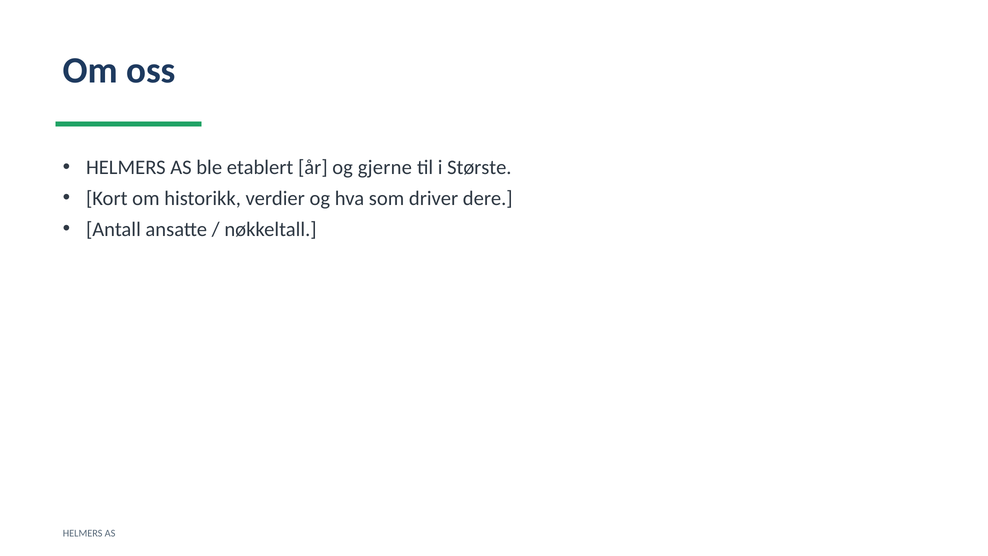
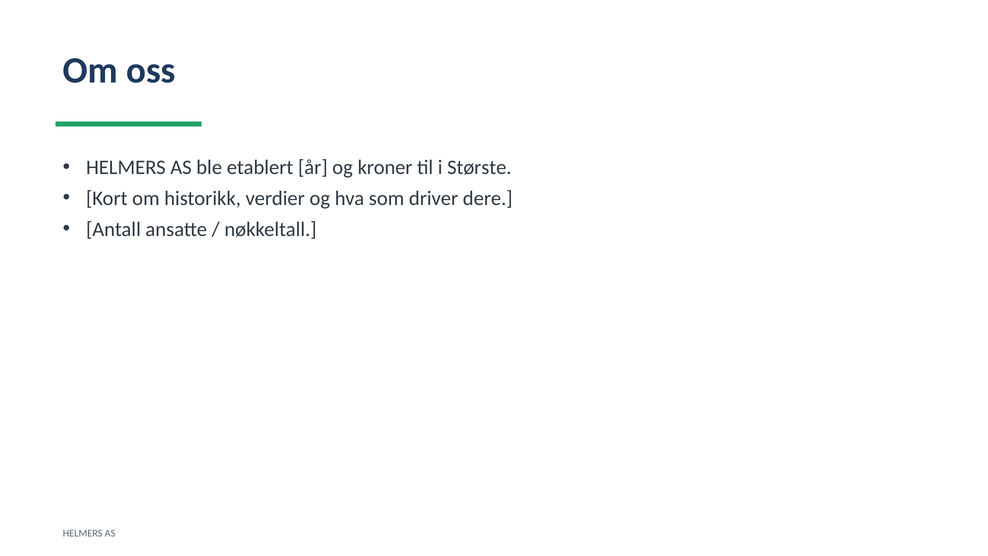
gjerne: gjerne -> kroner (385, 167)
